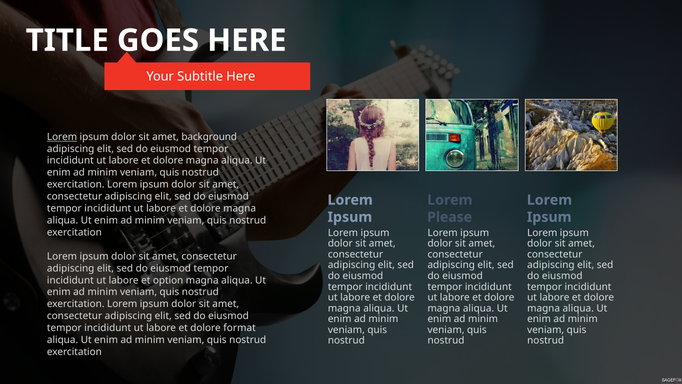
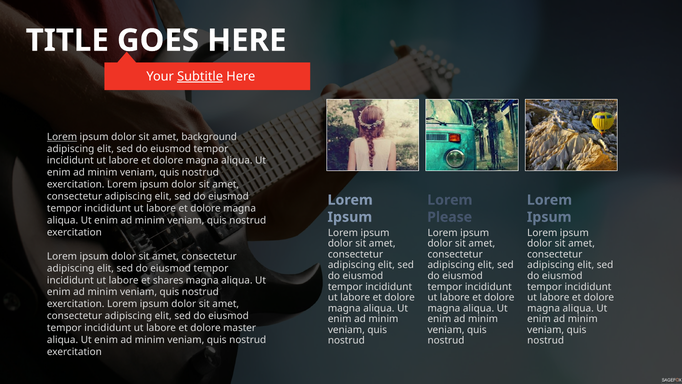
Subtitle underline: none -> present (200, 76)
option: option -> shares (168, 280)
format: format -> master (240, 328)
